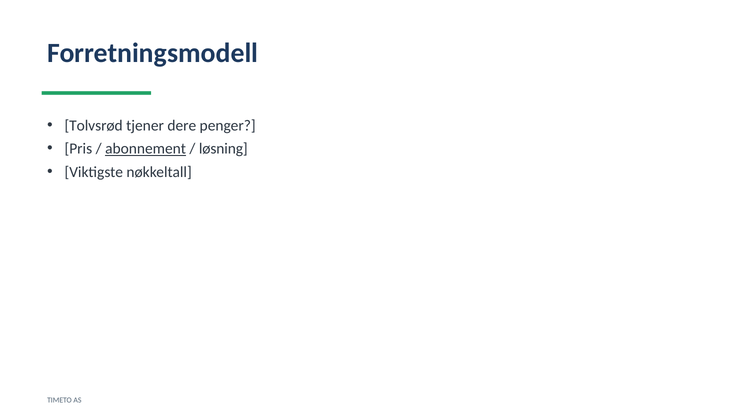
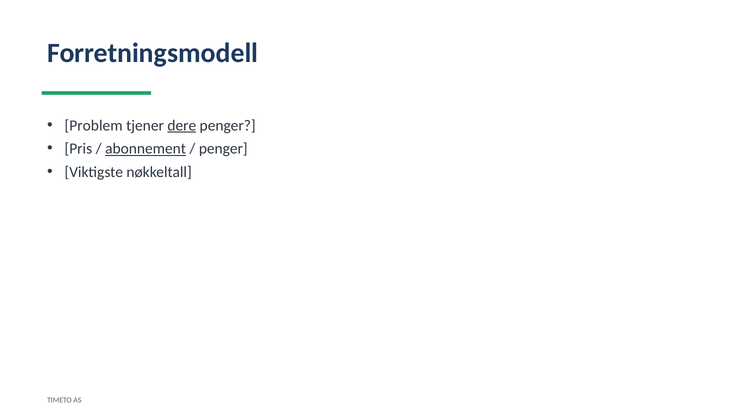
Tolvsrød: Tolvsrød -> Problem (94, 126)
dere underline: none -> present (182, 126)
løsning: løsning -> penger (223, 149)
